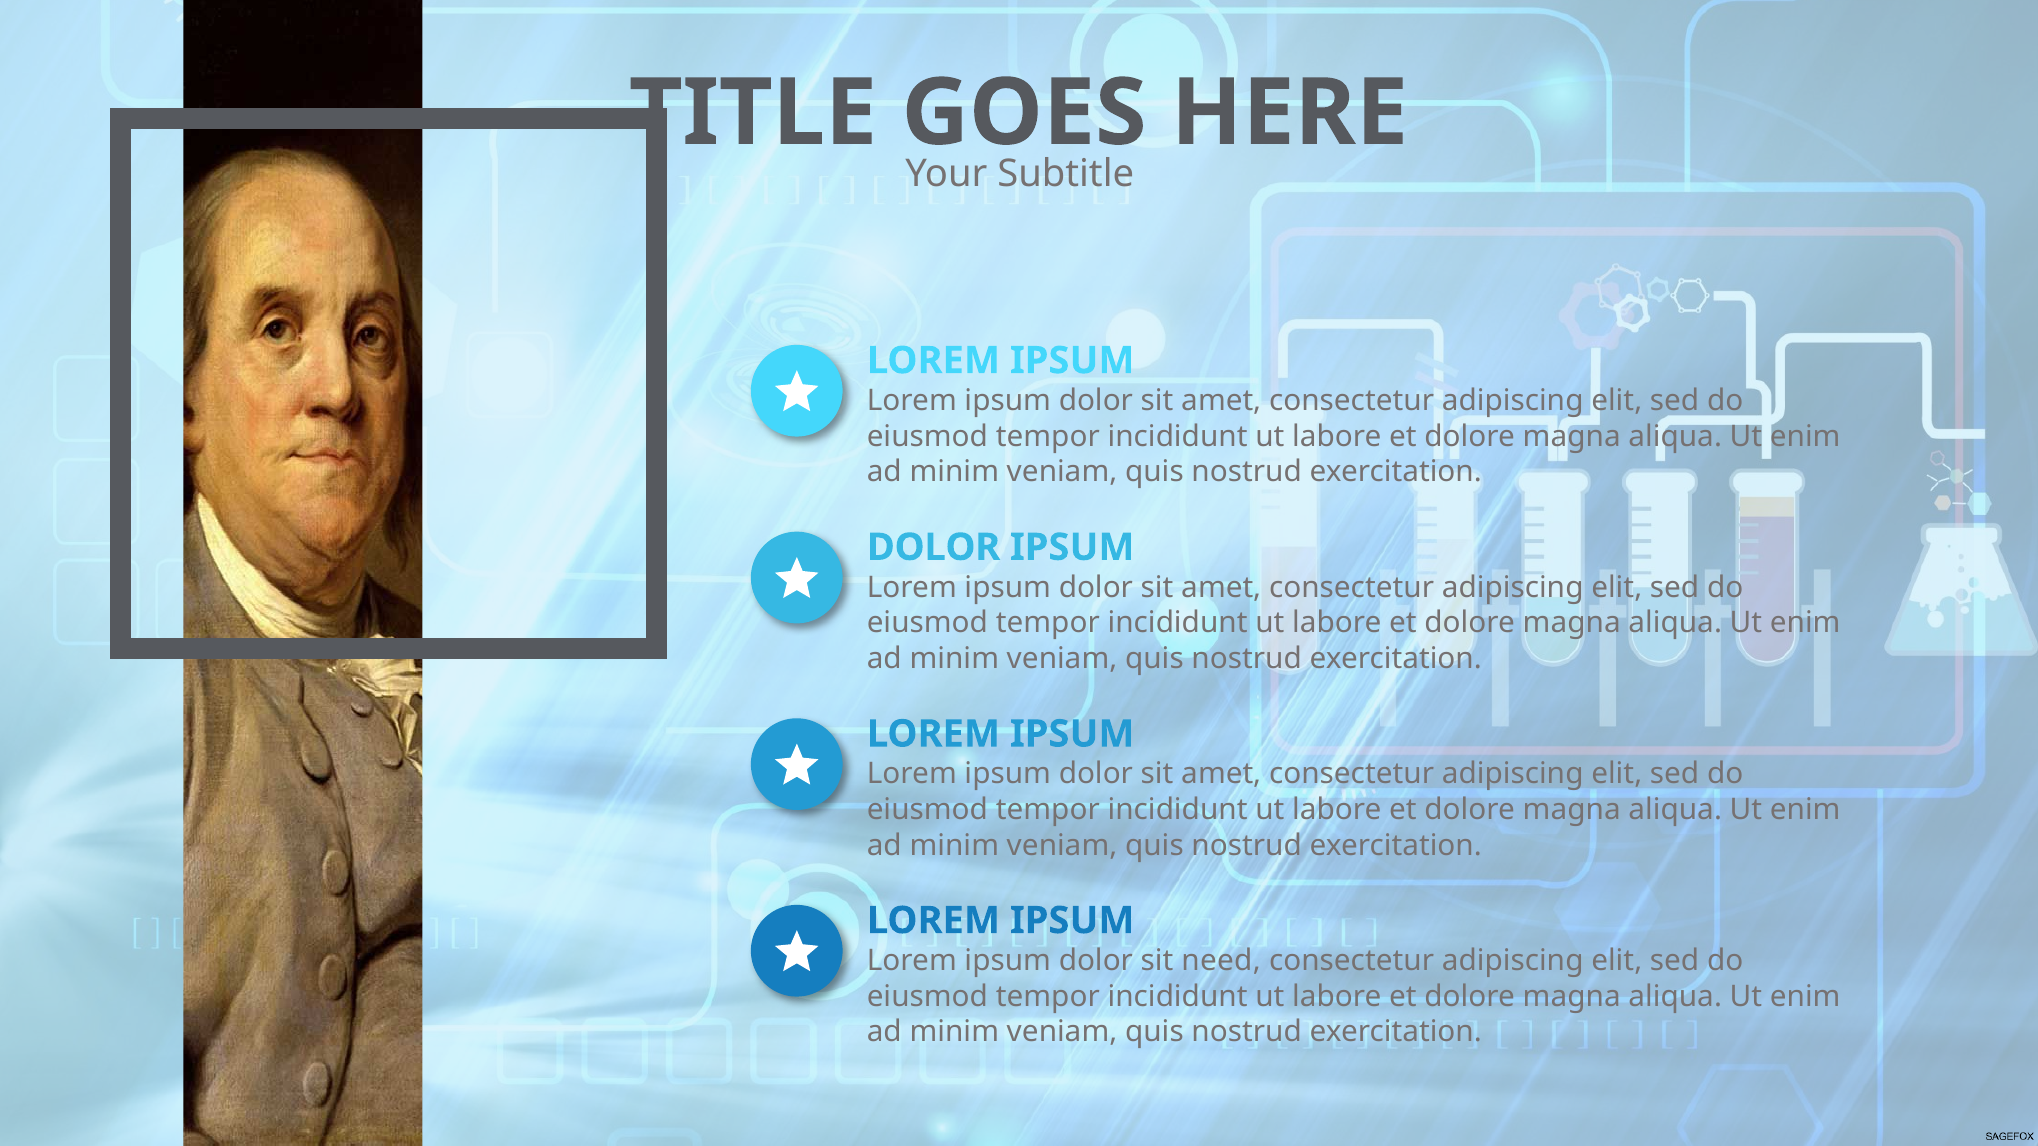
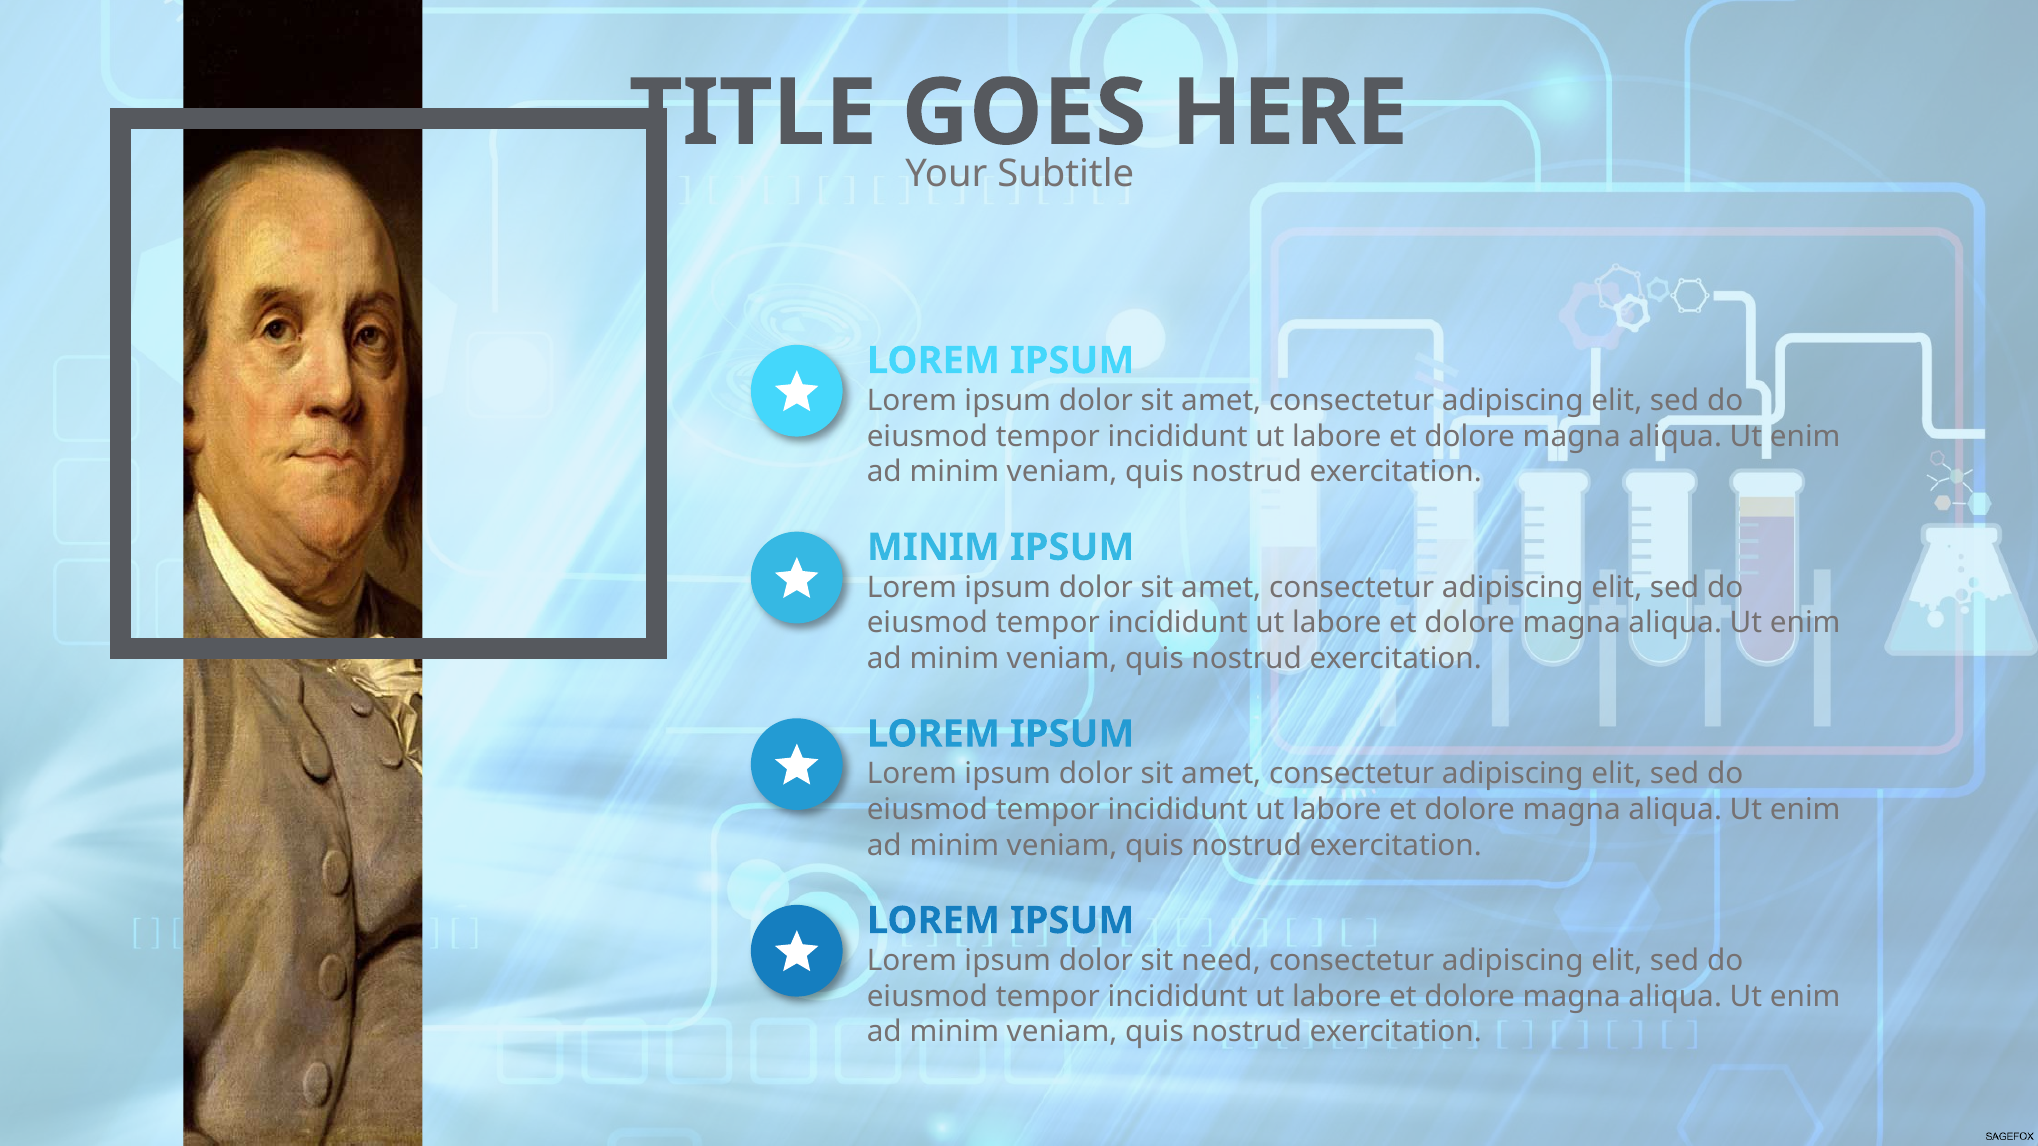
DOLOR: DOLOR -> MINIM (933, 548)
